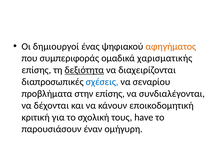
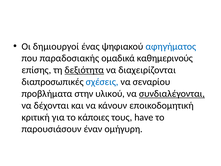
αφηγήματος colour: orange -> blue (171, 46)
συμπεριφοράς: συμπεριφοράς -> παραδοσιακής (69, 58)
χαρισματικής: χαρισματικής -> καθημερινούς (165, 58)
στην επίσης: επίσης -> υλικού (110, 94)
συνδιαλέγονται underline: none -> present (172, 94)
σχολική: σχολική -> κάποιες (94, 117)
